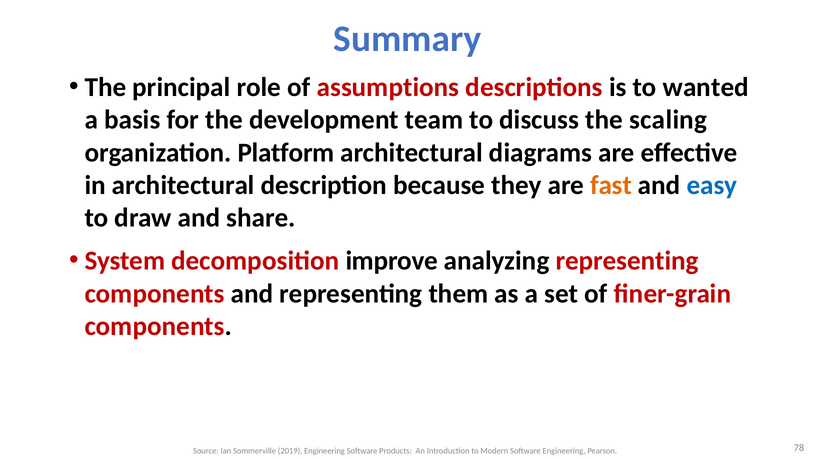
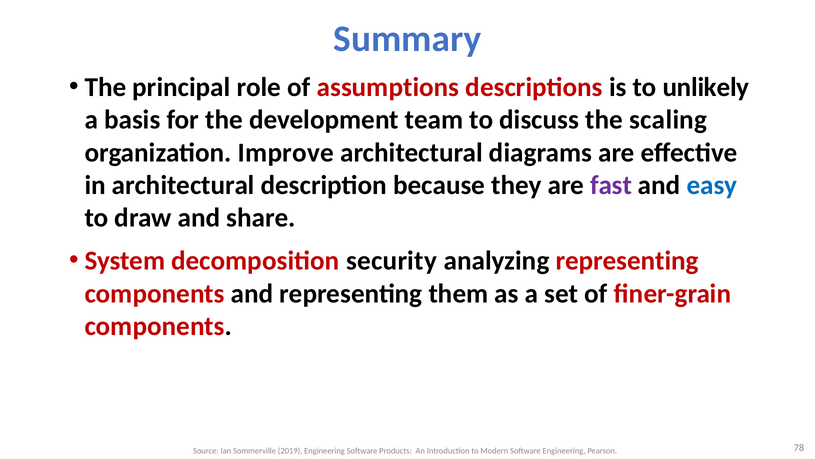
wanted: wanted -> unlikely (706, 87)
Platform: Platform -> Improve (286, 152)
fast colour: orange -> purple (611, 185)
improve: improve -> security (391, 261)
